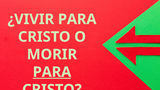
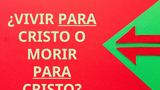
PARA underline: none -> present (77, 19)
